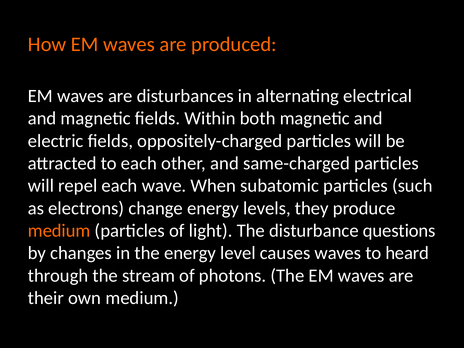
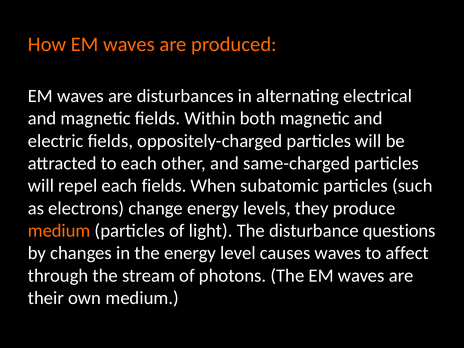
each wave: wave -> fields (164, 186)
heard: heard -> affect (407, 253)
